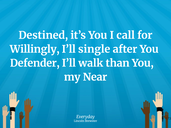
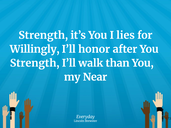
Destined: Destined -> Strength (43, 35)
call: call -> lies (126, 35)
single: single -> honor (94, 49)
Defender: Defender -> Strength (35, 63)
